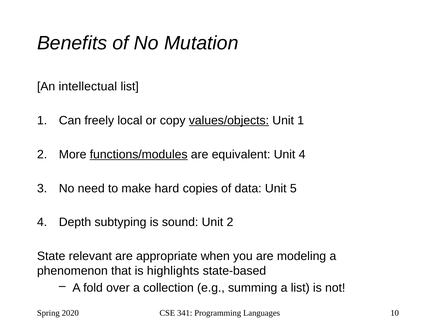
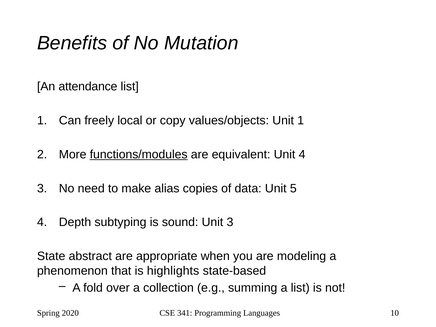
intellectual: intellectual -> attendance (88, 87)
values/objects underline: present -> none (229, 121)
hard: hard -> alias (167, 188)
Unit 2: 2 -> 3 (230, 222)
relevant: relevant -> abstract (90, 256)
